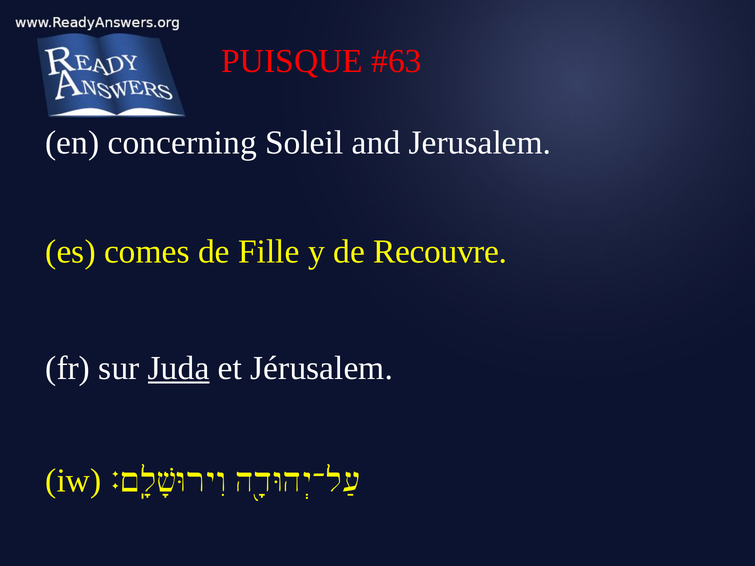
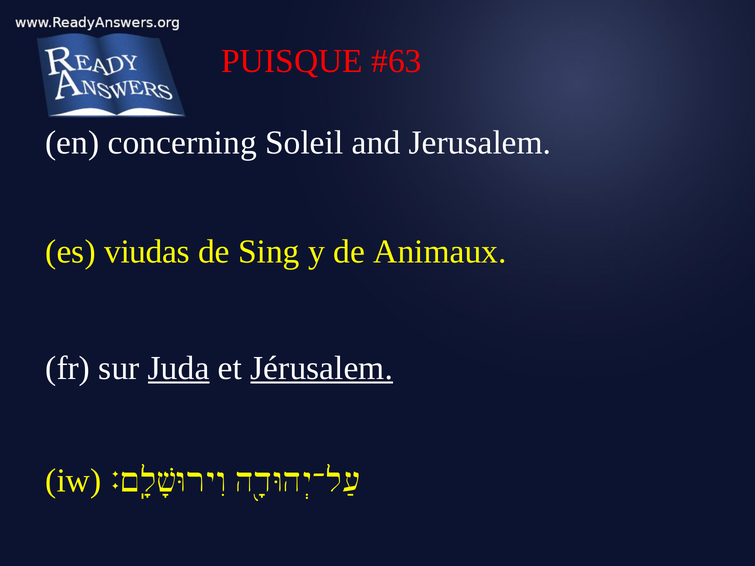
comes: comes -> viudas (147, 252)
Fille: Fille -> Sing (269, 252)
Recouvre: Recouvre -> Animaux (440, 252)
Jérusalem underline: none -> present (322, 368)
